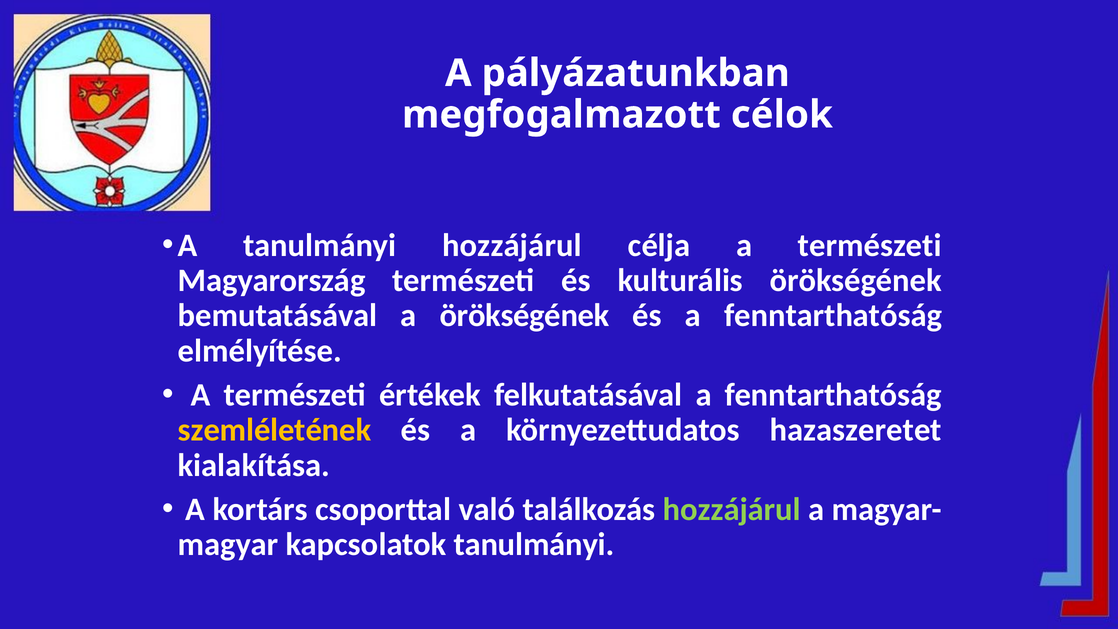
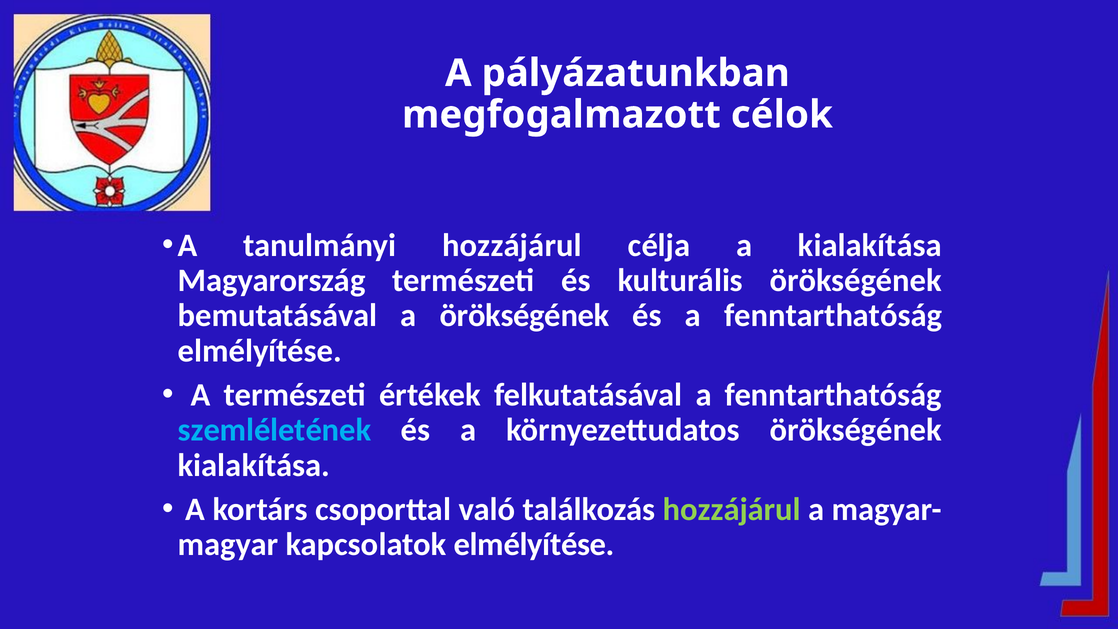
célja a természeti: természeti -> kialakítása (870, 245)
szemléletének colour: yellow -> light blue (275, 430)
környezettudatos hazaszeretet: hazaszeretet -> örökségének (856, 430)
kapcsolatok tanulmányi: tanulmányi -> elmélyítése (534, 544)
